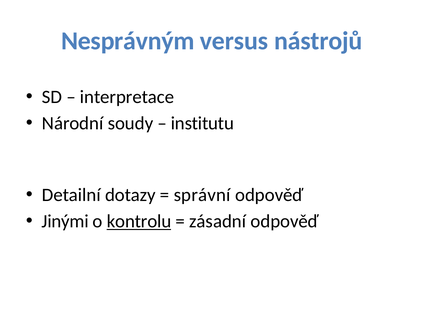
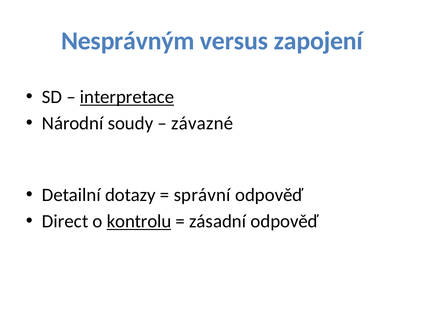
nástrojů: nástrojů -> zapojení (318, 41)
interpretace underline: none -> present (127, 97)
institutu: institutu -> závazné (202, 123)
Jinými: Jinými -> Direct (65, 221)
